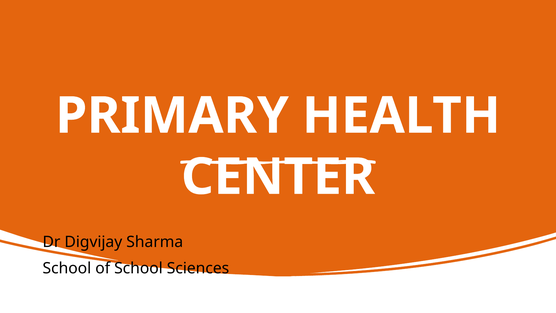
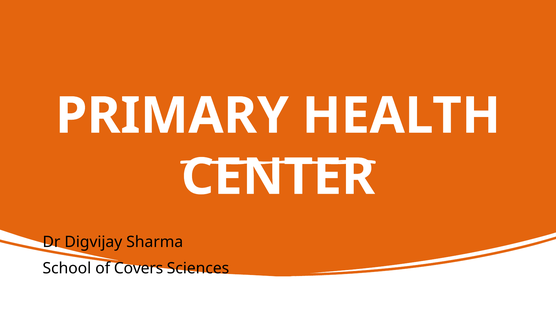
of School: School -> Covers (139, 268)
